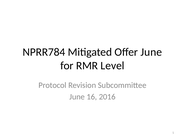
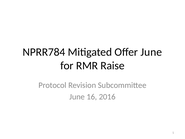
Level: Level -> Raise (113, 66)
